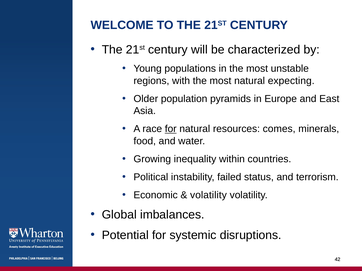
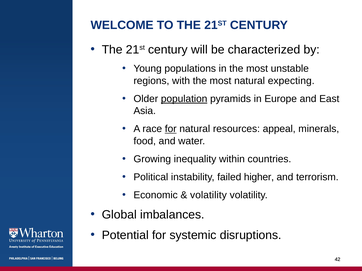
population underline: none -> present (184, 99)
comes: comes -> appeal (279, 129)
status: status -> higher (259, 177)
